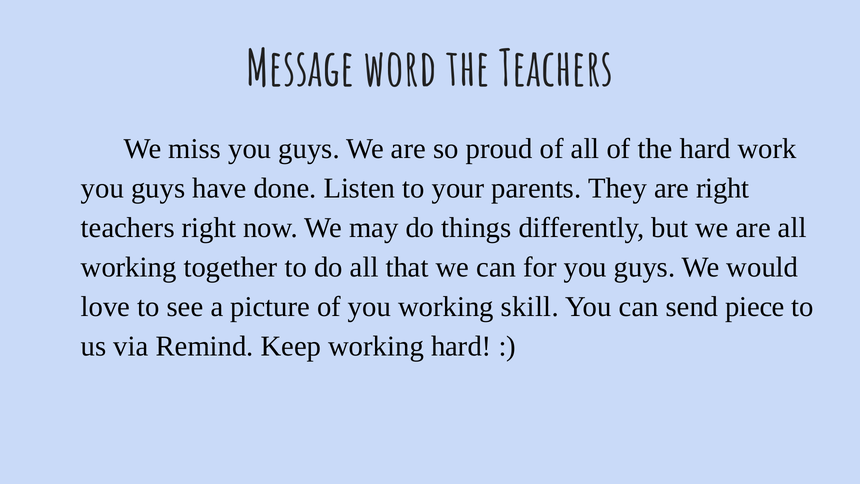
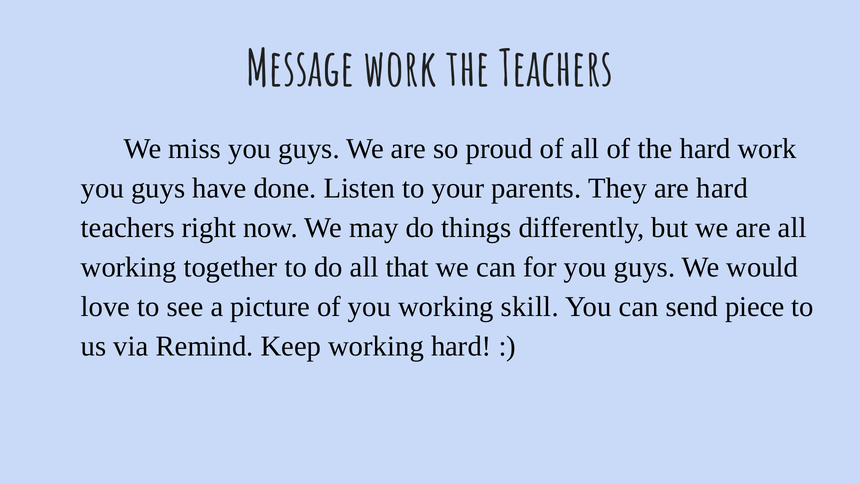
Message word: word -> work (400, 70)
are right: right -> hard (722, 188)
